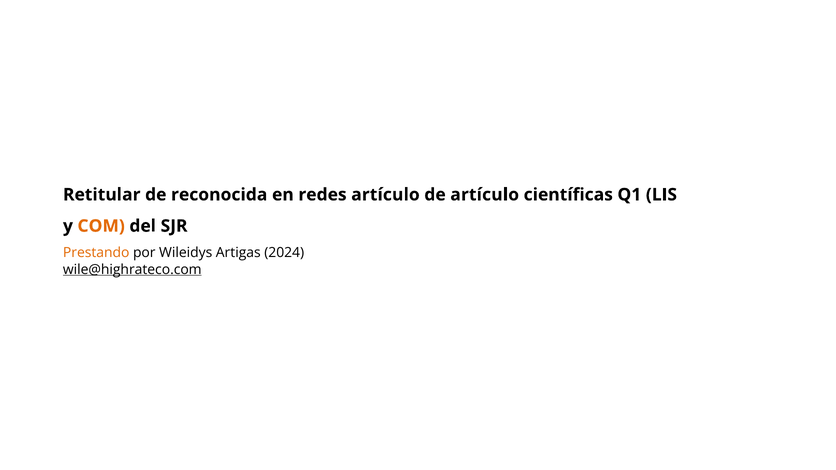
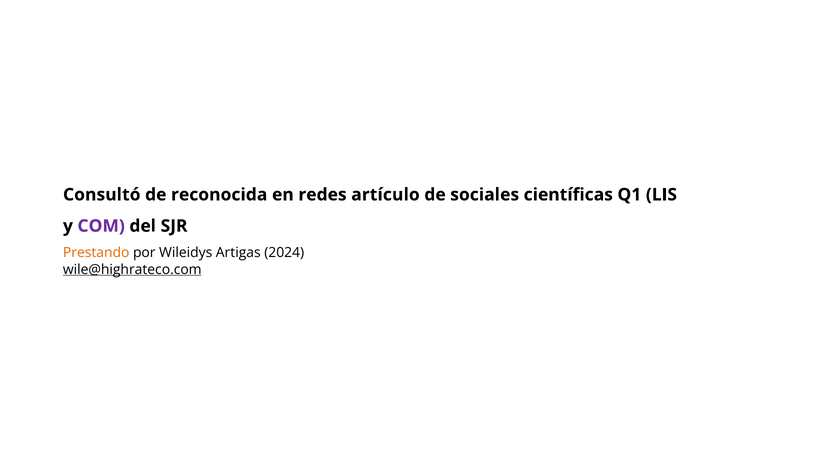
Retitular: Retitular -> Consultó (102, 195)
de artículo: artículo -> sociales (485, 195)
COM colour: orange -> purple (101, 226)
